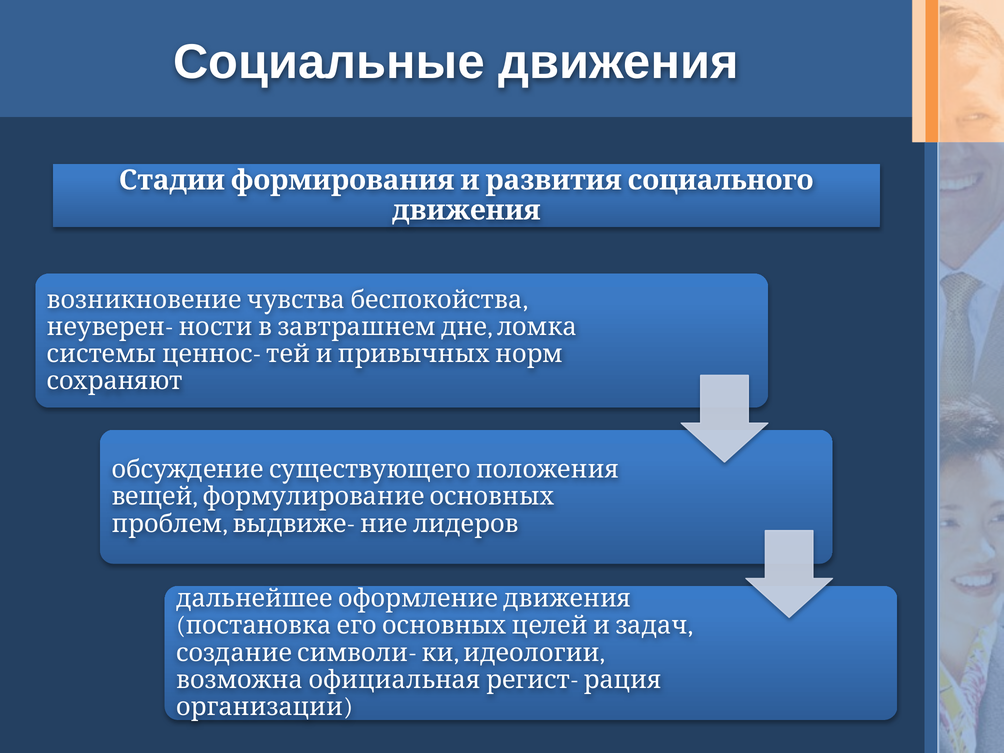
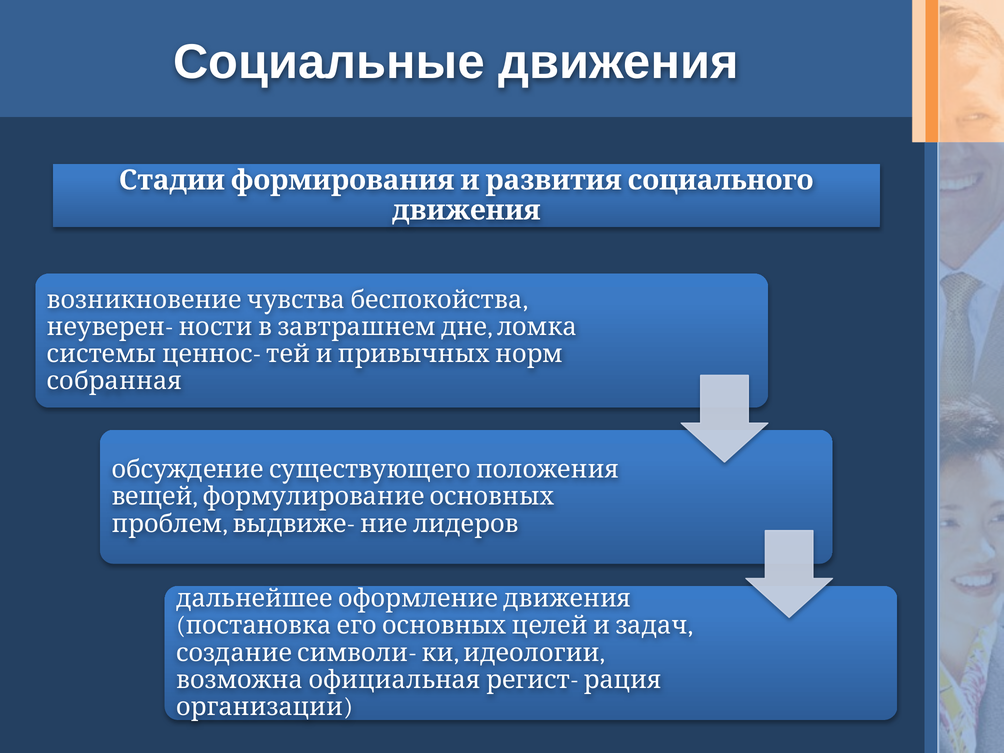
сохраняют: сохраняют -> собранная (115, 381)
